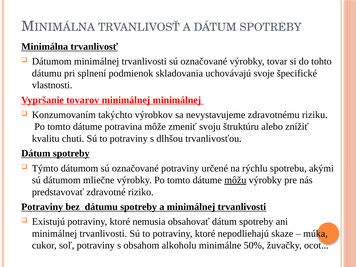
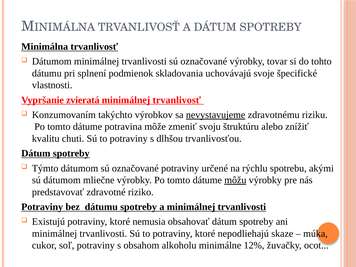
tovarov: tovarov -> zvieratá (83, 100)
minimálnej minimálnej: minimálnej -> trvanlivosť (177, 100)
nevystavujeme underline: none -> present (216, 115)
50%: 50% -> 12% (254, 245)
